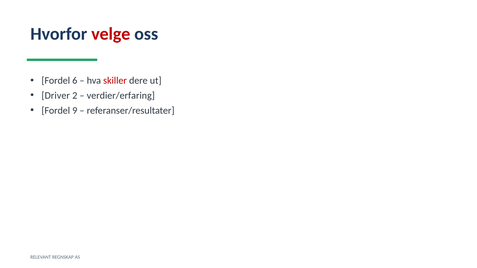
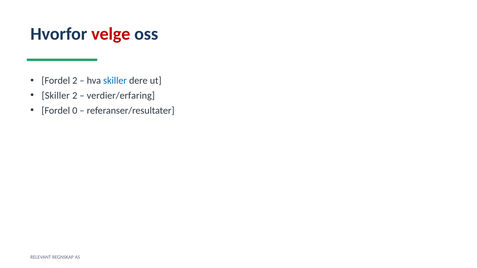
Fordel 6: 6 -> 2 (75, 81)
skiller colour: red -> blue (115, 81)
Driver: Driver -> Skiller (56, 96)
9: 9 -> 0 (75, 111)
